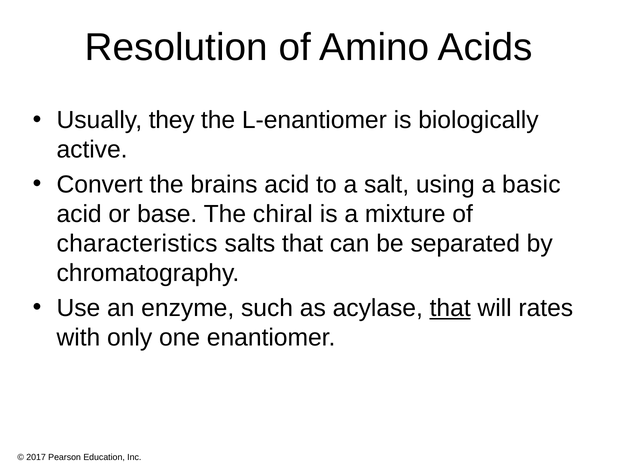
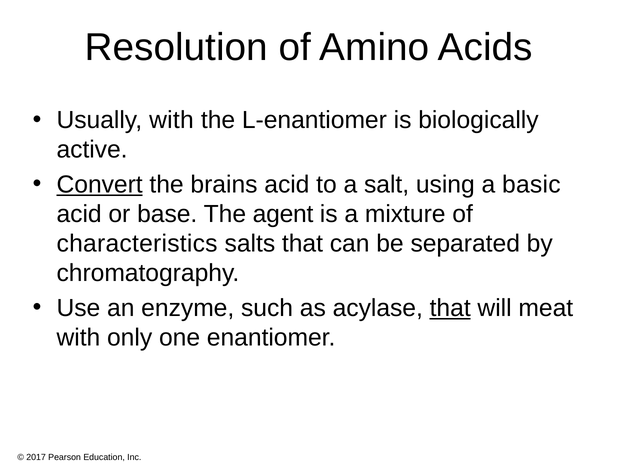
Usually they: they -> with (171, 120)
Convert underline: none -> present (100, 184)
chiral: chiral -> agent (283, 214)
rates: rates -> meat (546, 308)
